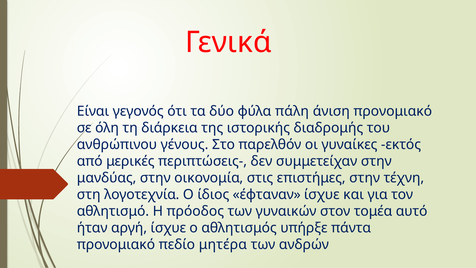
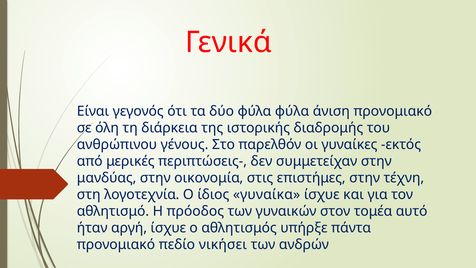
φύλα πάλη: πάλη -> φύλα (292, 111)
έφταναν: έφταναν -> γυναίκα (267, 194)
μητέρα: μητέρα -> νικήσει (223, 244)
